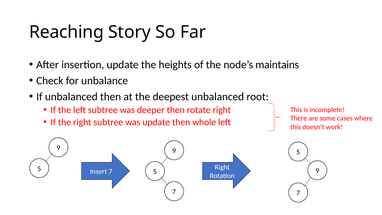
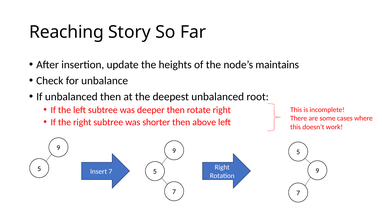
was update: update -> shorter (156, 122)
whole: whole -> above (204, 122)
